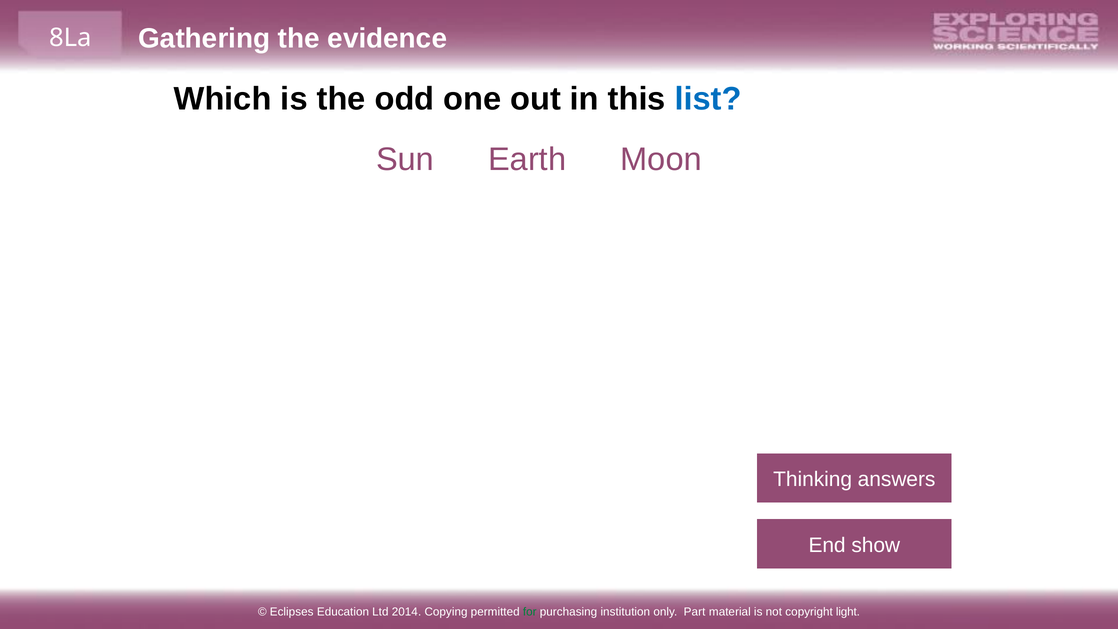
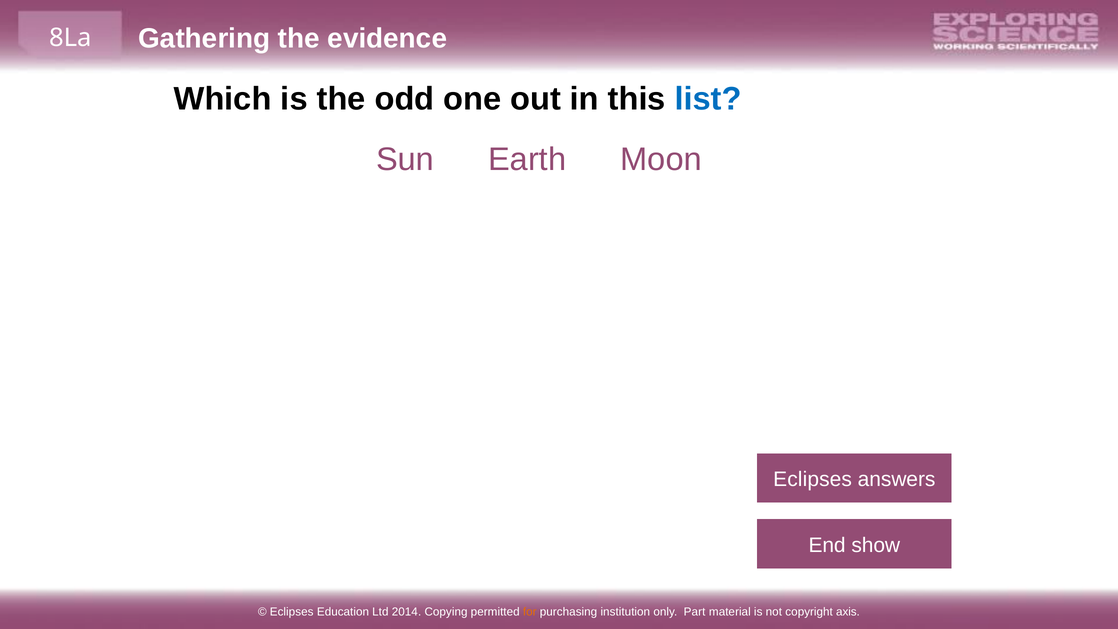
Thinking: Thinking -> Eclipses (813, 479)
for colour: green -> orange (530, 612)
light: light -> axis (848, 612)
